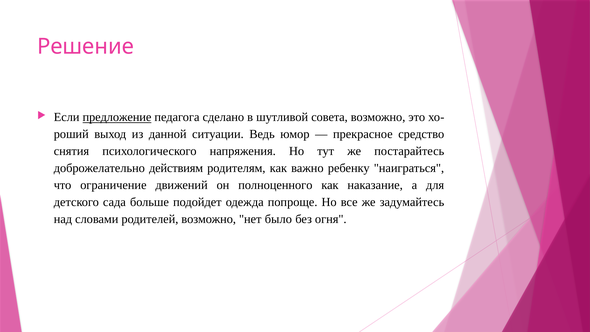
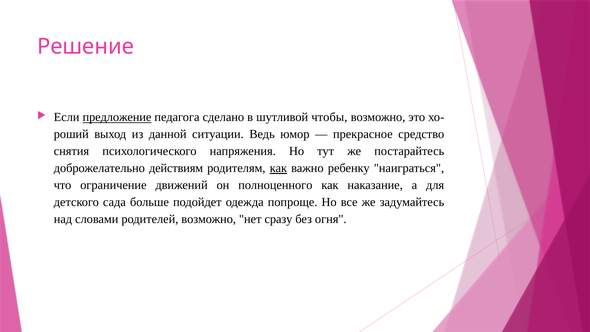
совета: совета -> чтобы (329, 117)
как underline: none -> present (278, 168)
было: было -> сразу (278, 219)
